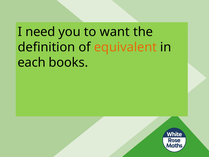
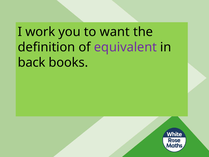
need: need -> work (40, 32)
equivalent colour: orange -> purple (125, 47)
each: each -> back (32, 62)
